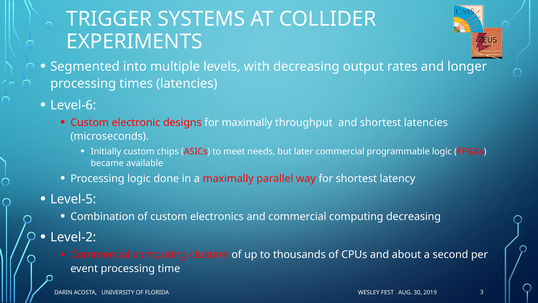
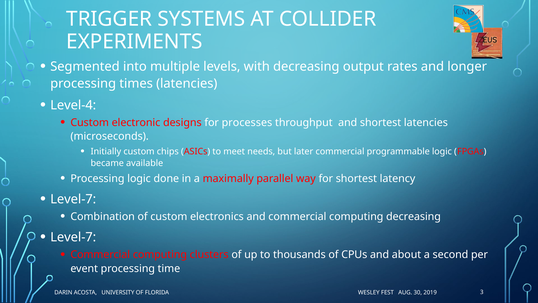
Level-6: Level-6 -> Level-4 (73, 105)
for maximally: maximally -> processes (247, 123)
Level-5: Level-5 -> Level-7 (73, 199)
Level-2: Level-2 -> Level-7 (73, 237)
